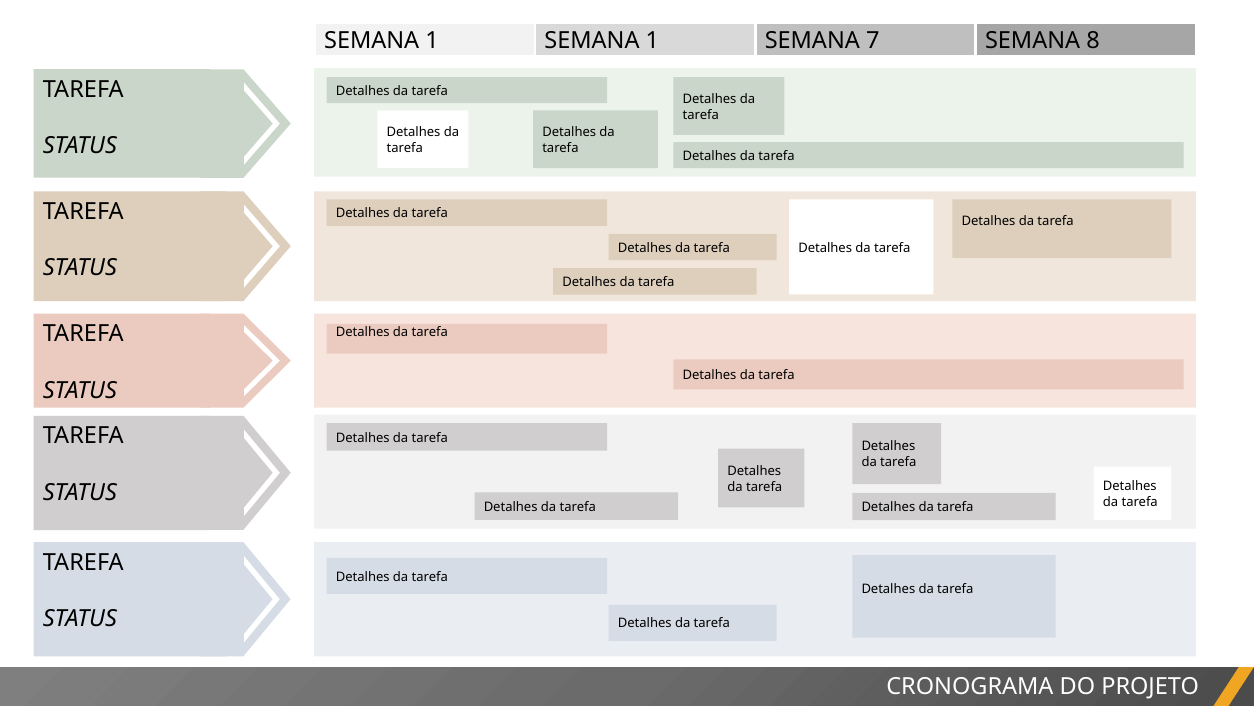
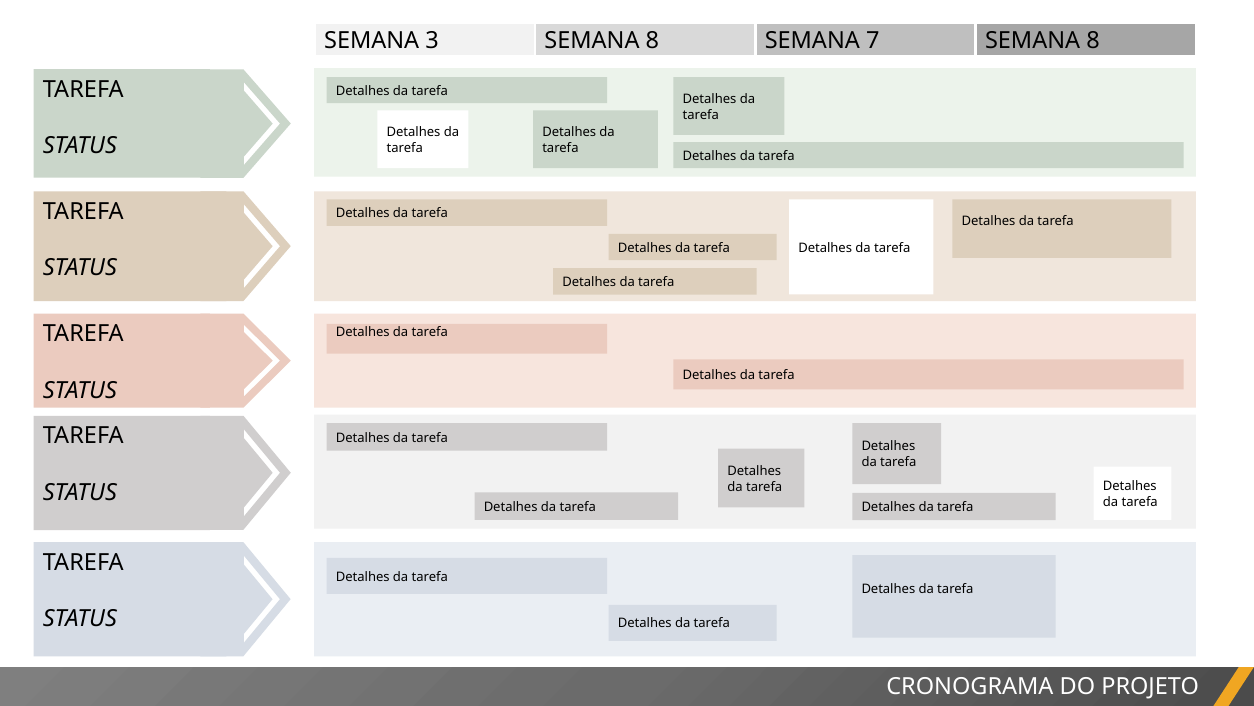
1: 1 -> 3 (432, 41)
1: 1 -> 8 (652, 41)
